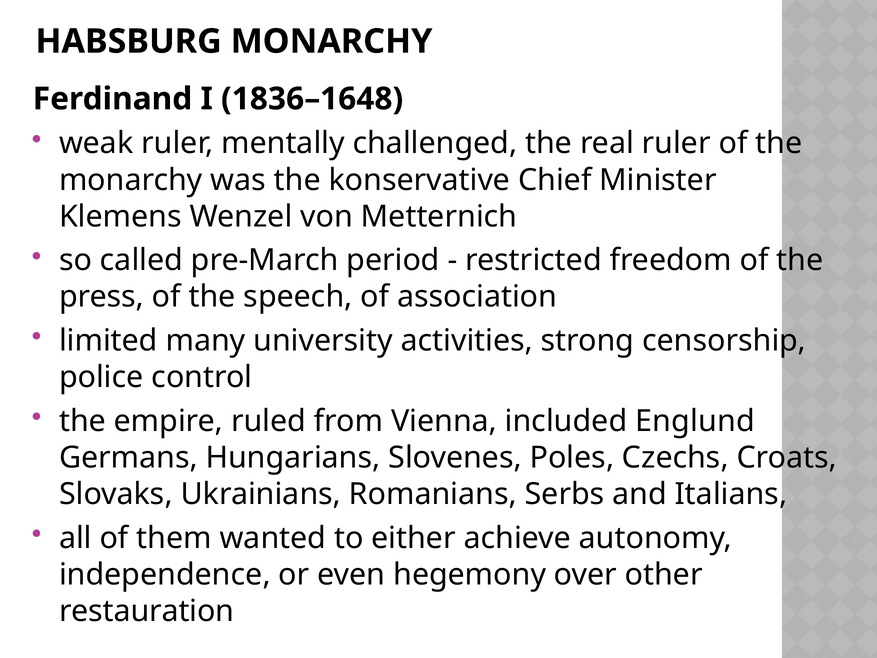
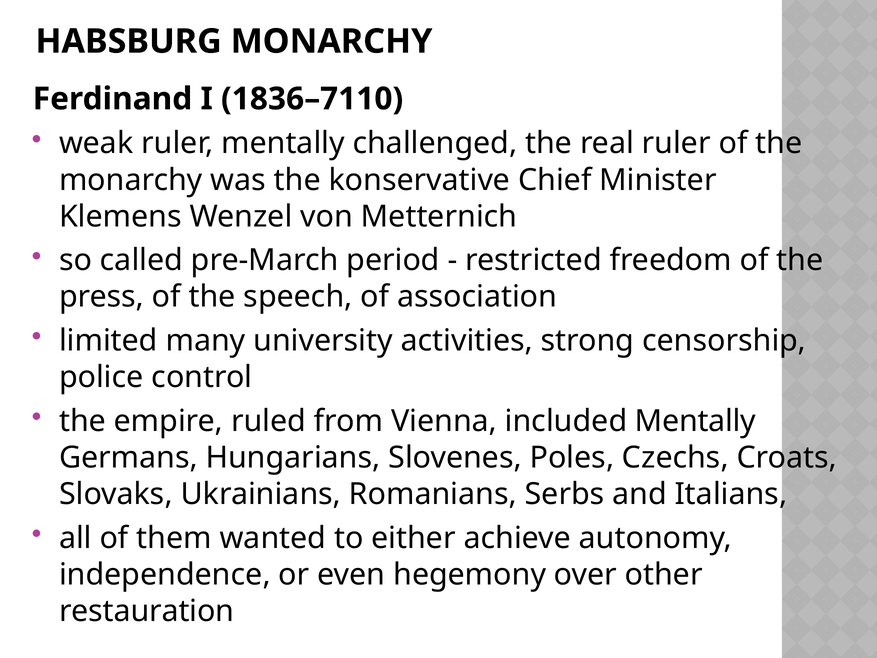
1836–1648: 1836–1648 -> 1836–7110 (312, 99)
included Englund: Englund -> Mentally (695, 421)
